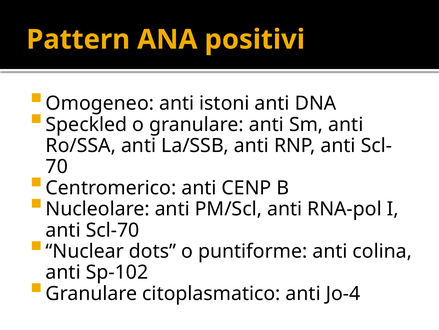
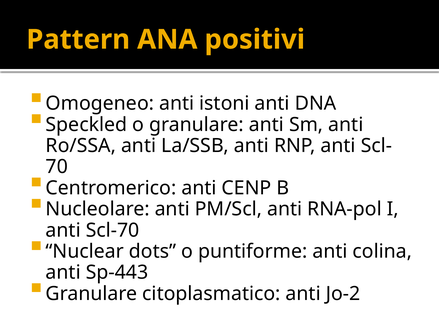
Sp-102: Sp-102 -> Sp-443 (117, 272)
Jo-4: Jo-4 -> Jo-2 (343, 293)
